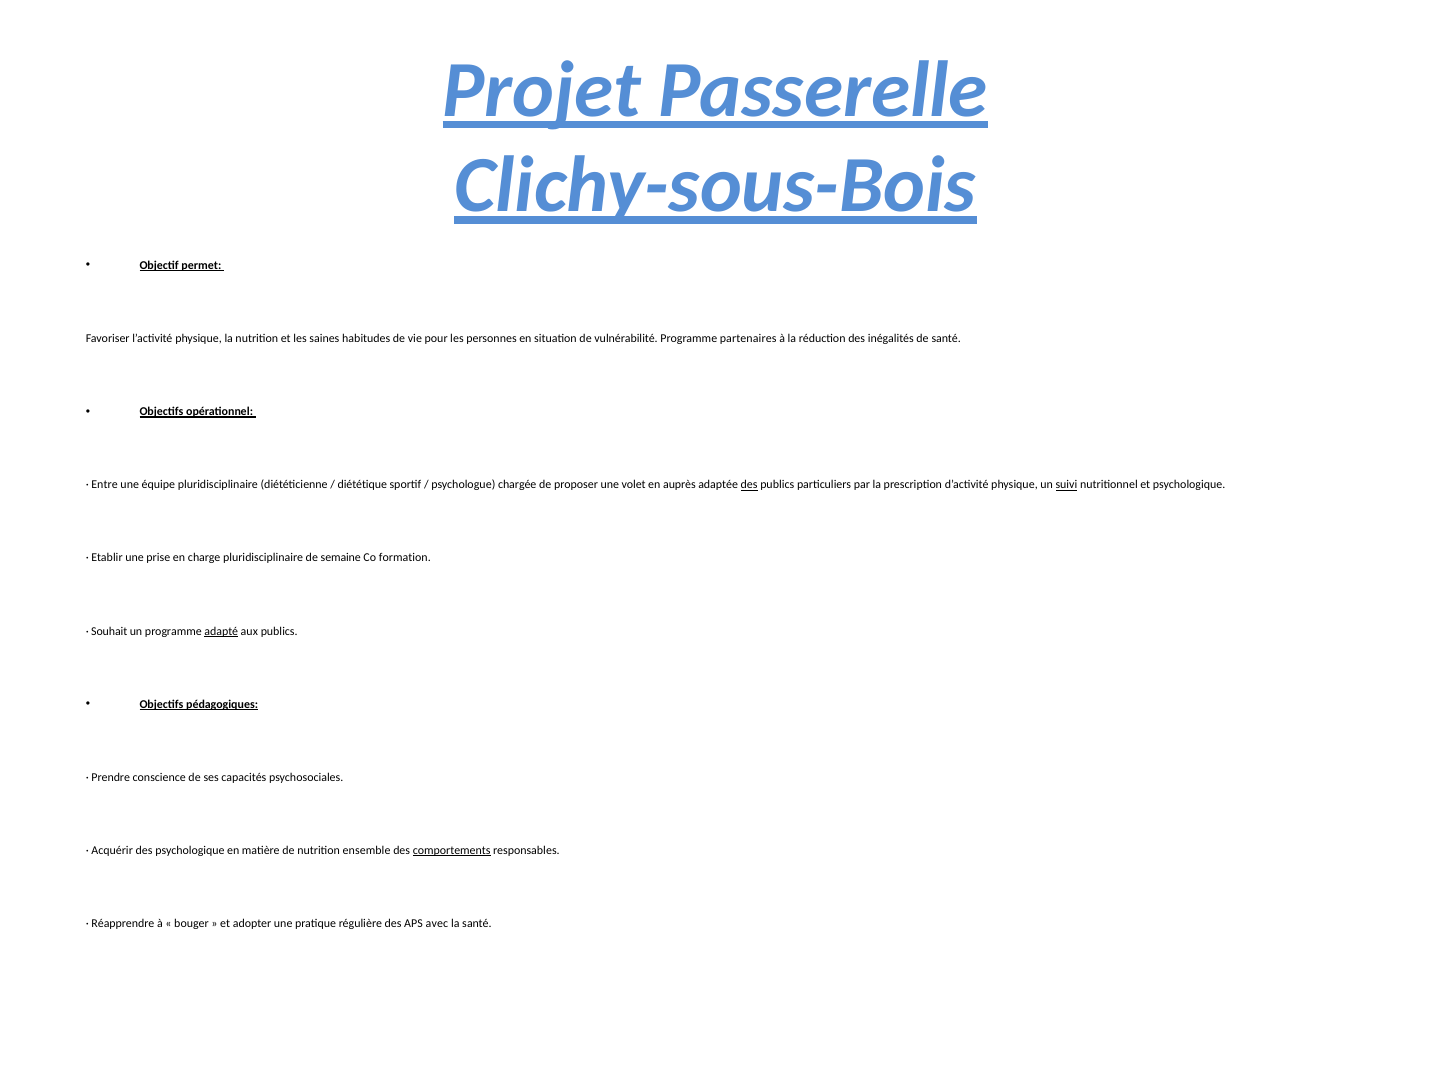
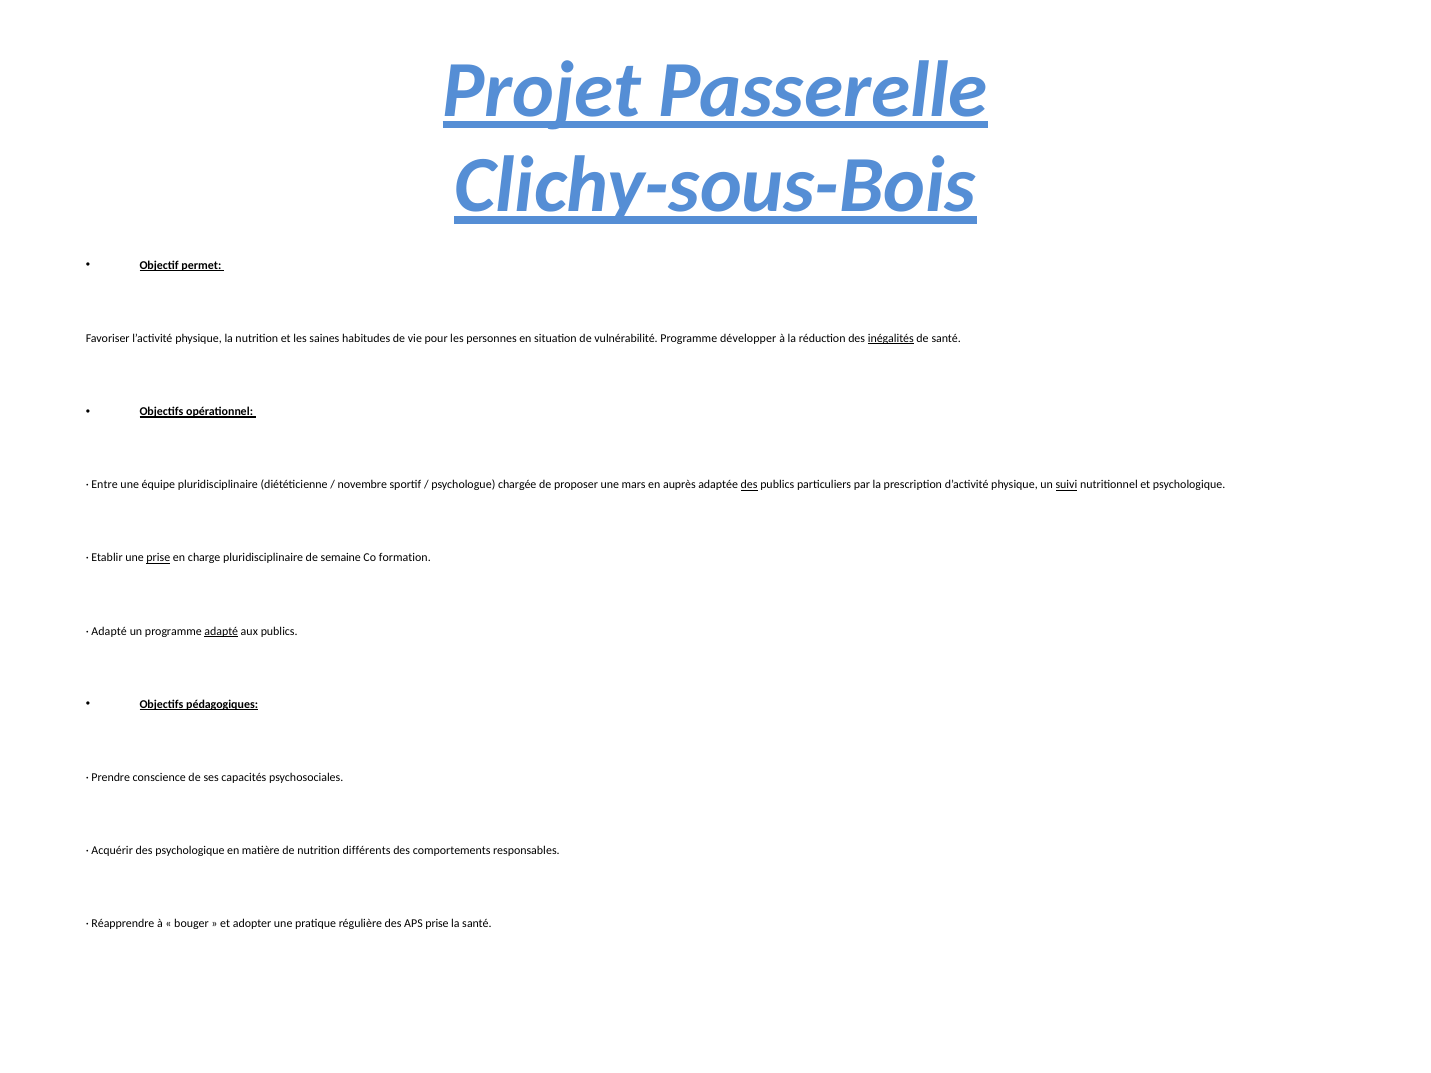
partenaires: partenaires -> développer (748, 339)
inégalités underline: none -> present (891, 339)
diététique: diététique -> novembre (362, 485)
volet: volet -> mars (634, 485)
prise underline: none -> present (158, 558)
Souhait: Souhait -> Adapté (109, 631)
ensemble: ensemble -> différents (367, 851)
comportements underline: present -> none (452, 851)
APS avec: avec -> prise (437, 924)
